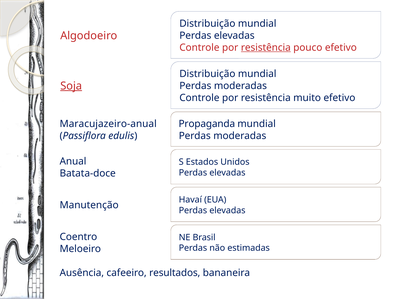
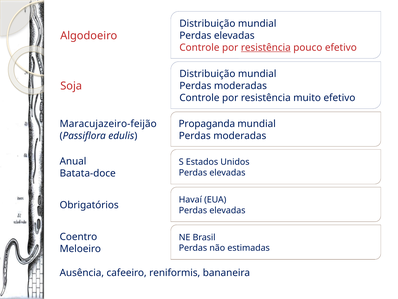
Soja underline: present -> none (71, 86)
Maracujazeiro-anual: Maracujazeiro-anual -> Maracujazeiro-feijão (108, 124)
Manutenção: Manutenção -> Obrigatórios (89, 205)
resultados: resultados -> reniformis (175, 272)
